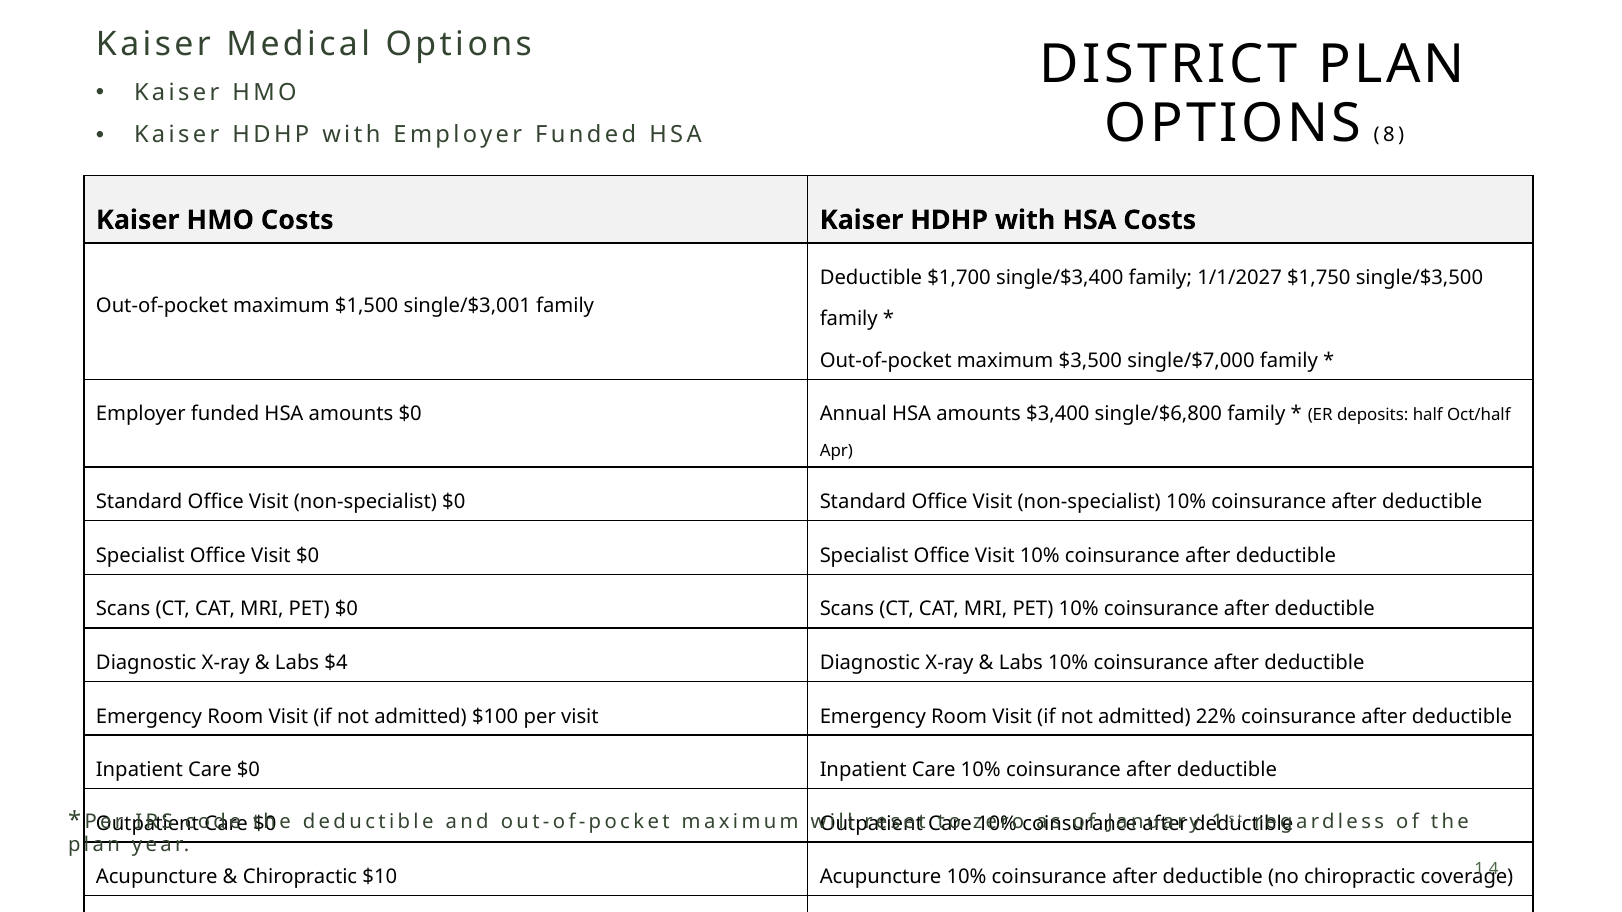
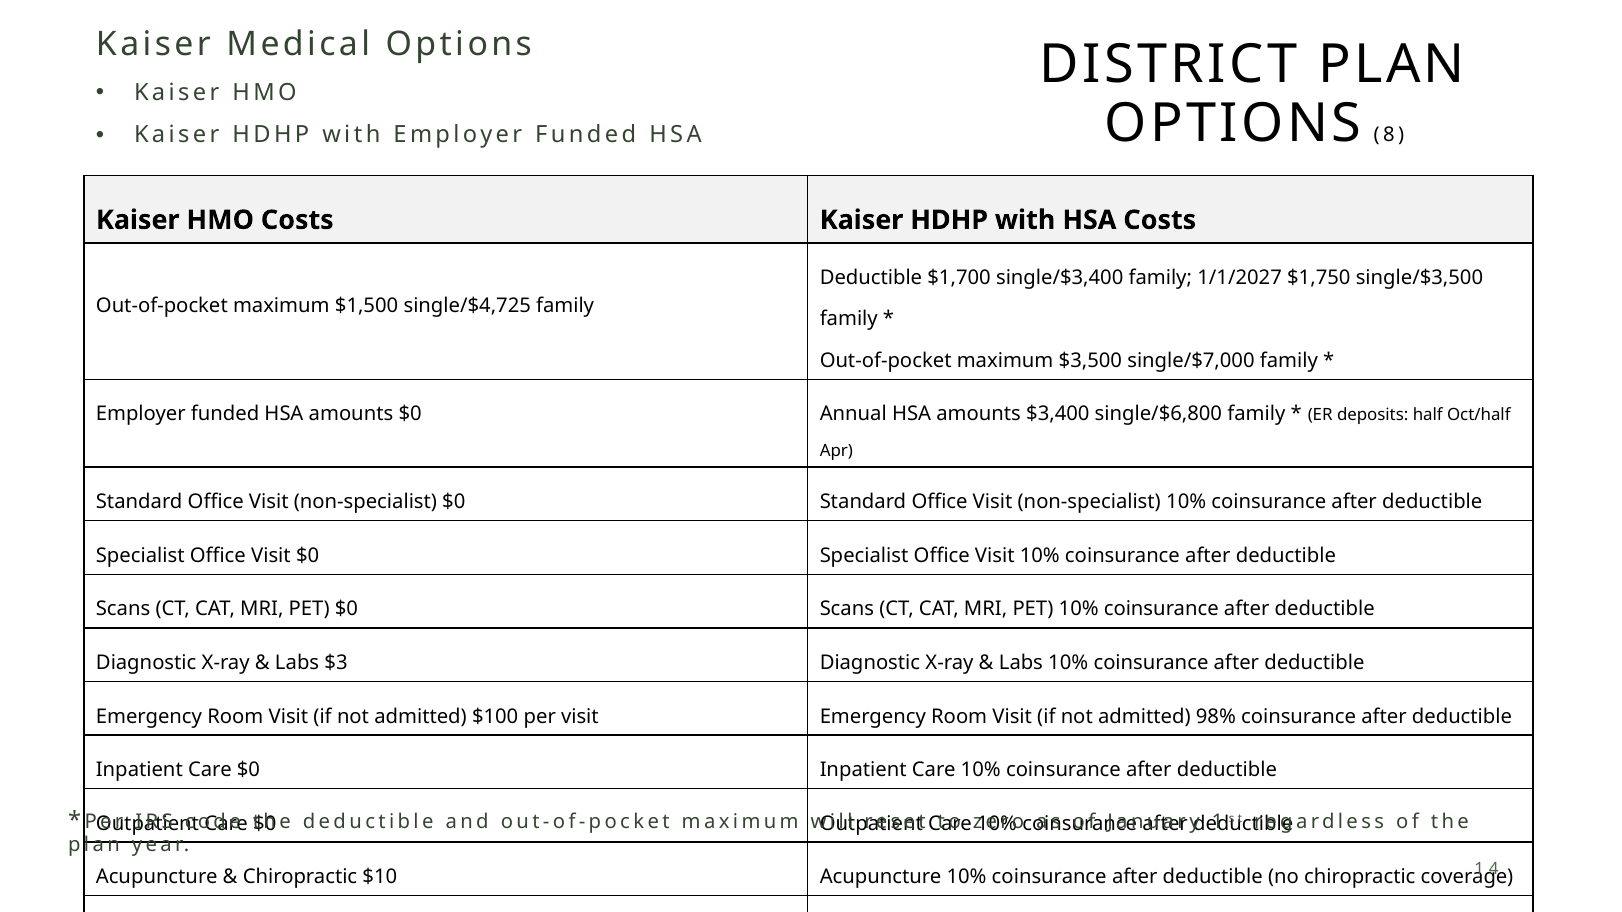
single/$3,001: single/$3,001 -> single/$4,725 (467, 306)
$4: $4 -> $3 (336, 663)
22%: 22% -> 98% (1216, 717)
